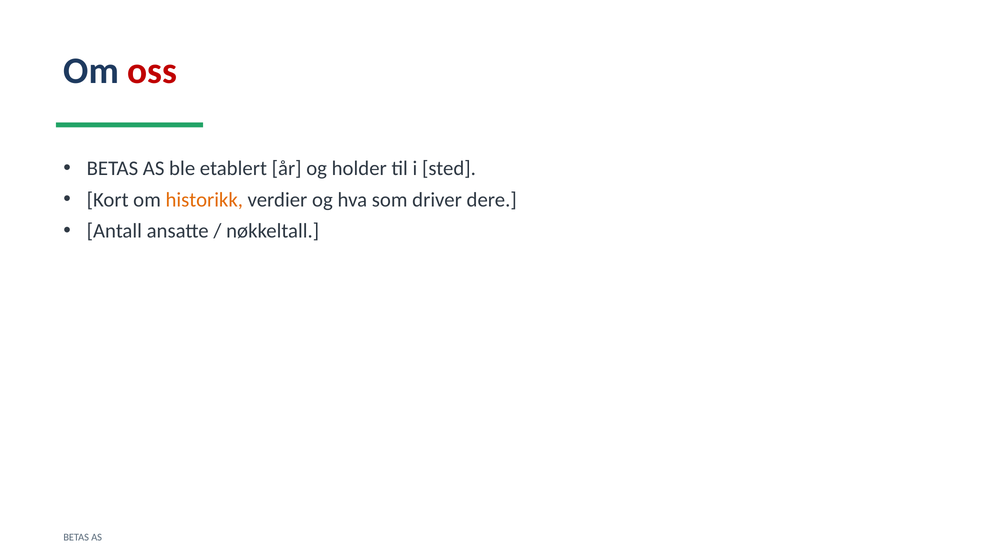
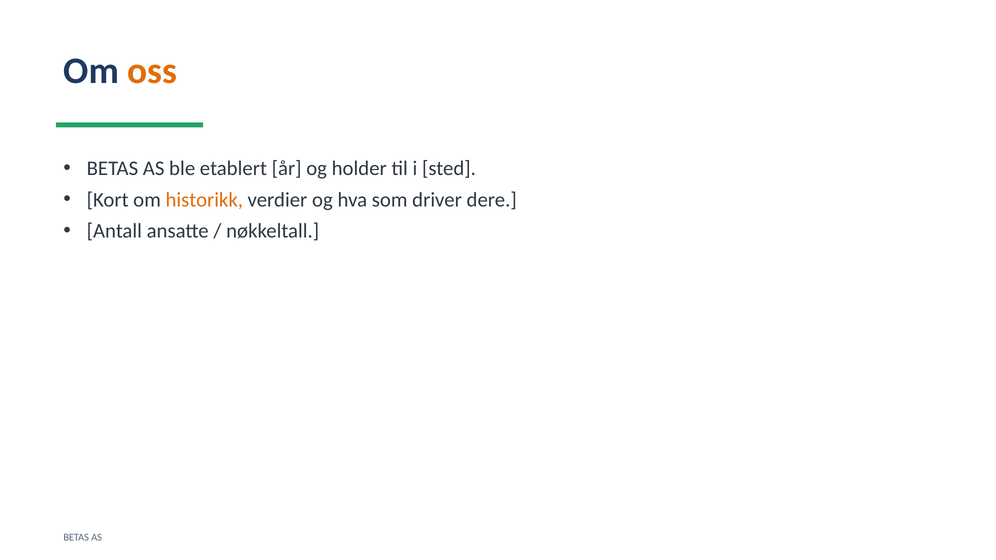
oss colour: red -> orange (152, 71)
